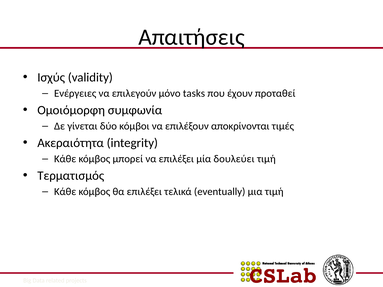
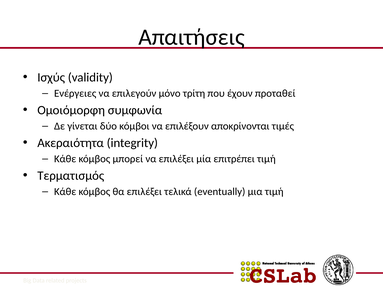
tasks: tasks -> τρίτη (194, 94)
δουλεύει: δουλεύει -> επιτρέπει (234, 159)
